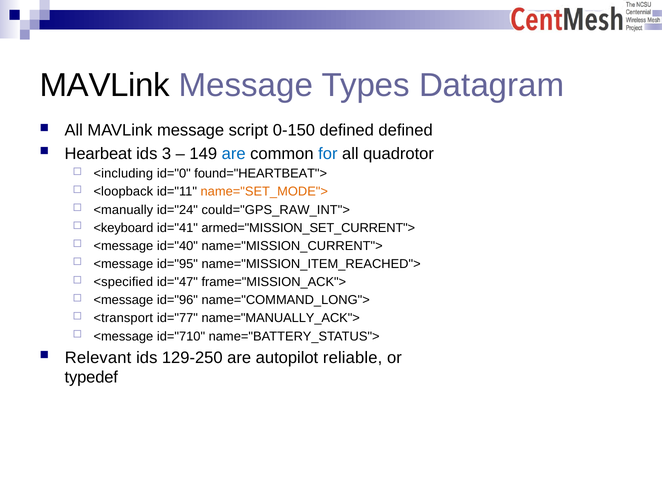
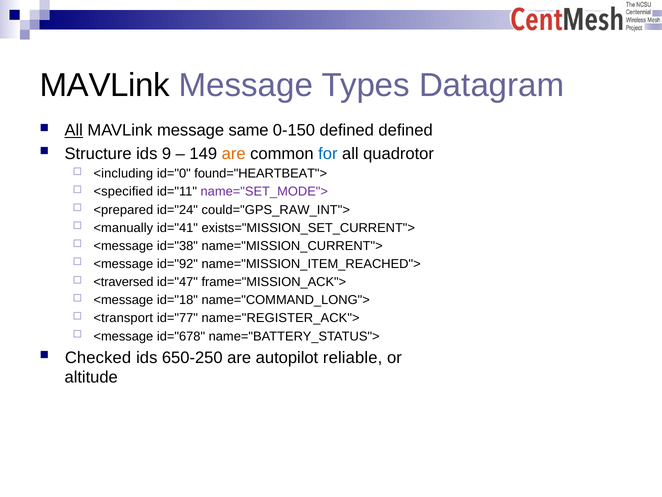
All underline: none -> present (74, 130)
script: script -> same (249, 130)
Hearbeat: Hearbeat -> Structure (98, 153)
3: 3 -> 9 (167, 153)
are colour: blue -> orange (234, 153)
<loopback: <loopback -> <specified (123, 191)
name="SET_MODE"> colour: orange -> purple (264, 191)
<manually: <manually -> <prepared (123, 210)
<keyboard: <keyboard -> <manually (123, 228)
armed="MISSION_SET_CURRENT">: armed="MISSION_SET_CURRENT"> -> exists="MISSION_SET_CURRENT"> (308, 228)
id="40: id="40 -> id="38 (177, 246)
id="95: id="95 -> id="92 (177, 264)
<specified: <specified -> <traversed (123, 282)
id="96: id="96 -> id="18 (177, 300)
name="MANUALLY_ACK">: name="MANUALLY_ACK"> -> name="REGISTER_ACK"> (281, 318)
id="710: id="710 -> id="678 (181, 336)
Relevant: Relevant -> Checked (98, 357)
129-250: 129-250 -> 650-250 (192, 357)
typedef: typedef -> altitude (91, 377)
